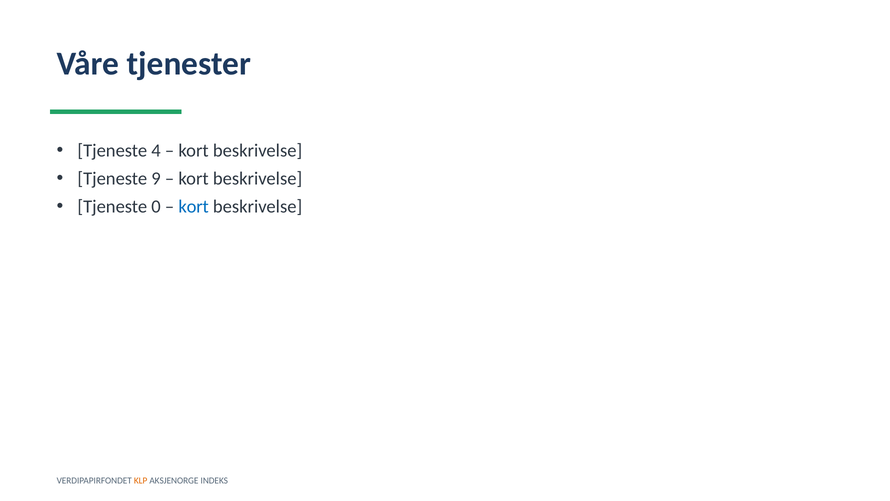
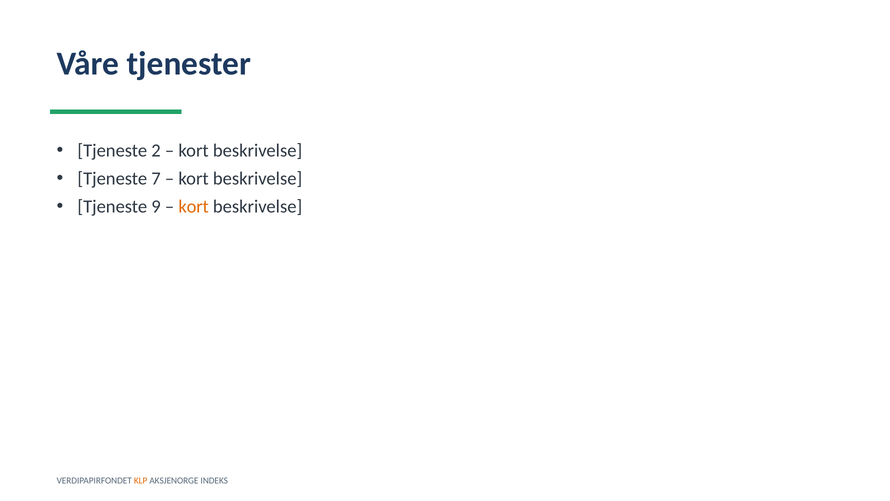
4: 4 -> 2 (156, 151)
9: 9 -> 7 (156, 179)
0: 0 -> 9 (156, 206)
kort colour: blue -> orange (194, 206)
